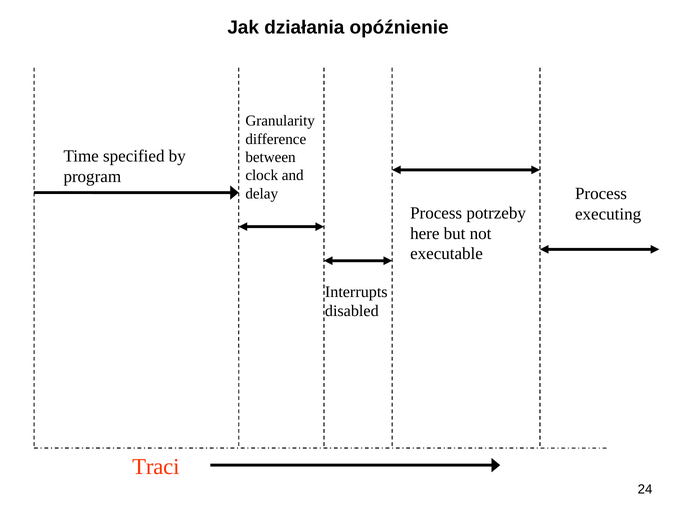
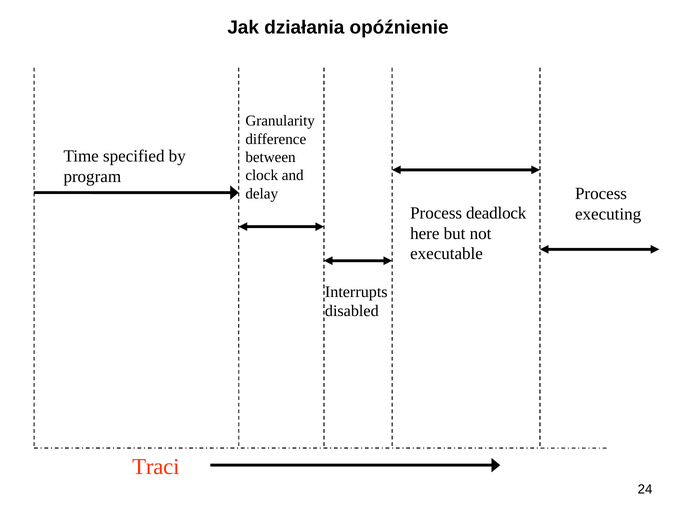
potrzeby: potrzeby -> deadlock (496, 213)
